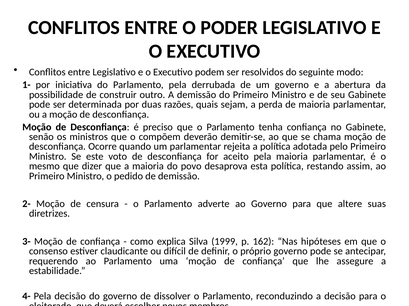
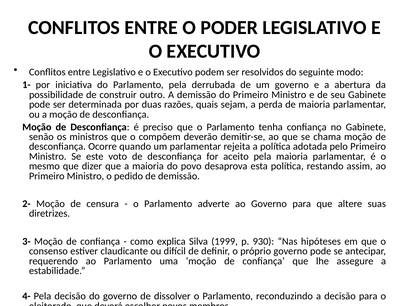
162: 162 -> 930 (263, 242)
